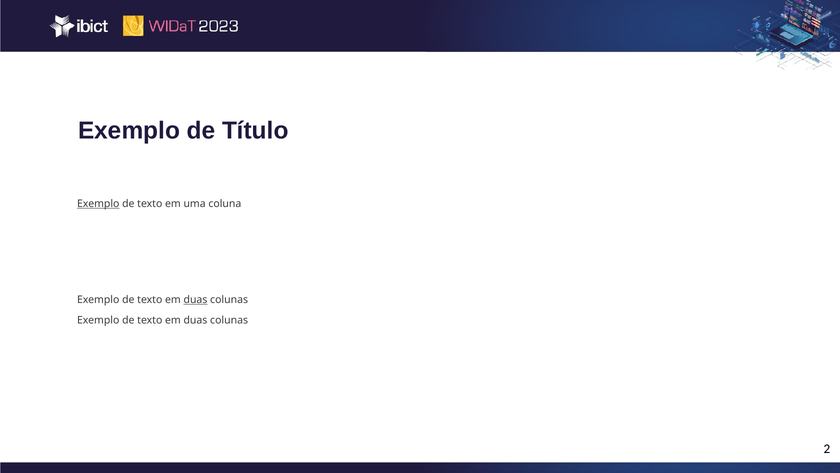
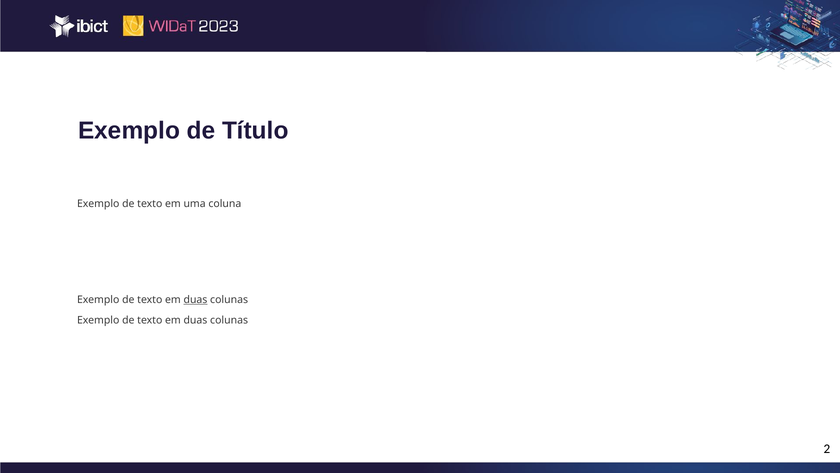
Exemplo underline: present -> none (98, 203)
